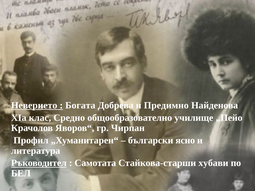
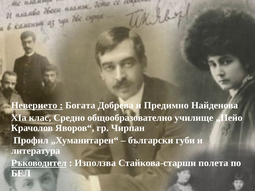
ясно: ясно -> губи (185, 141)
Самотата: Самотата -> Използва (95, 163)
хубави: хубави -> полета (213, 163)
